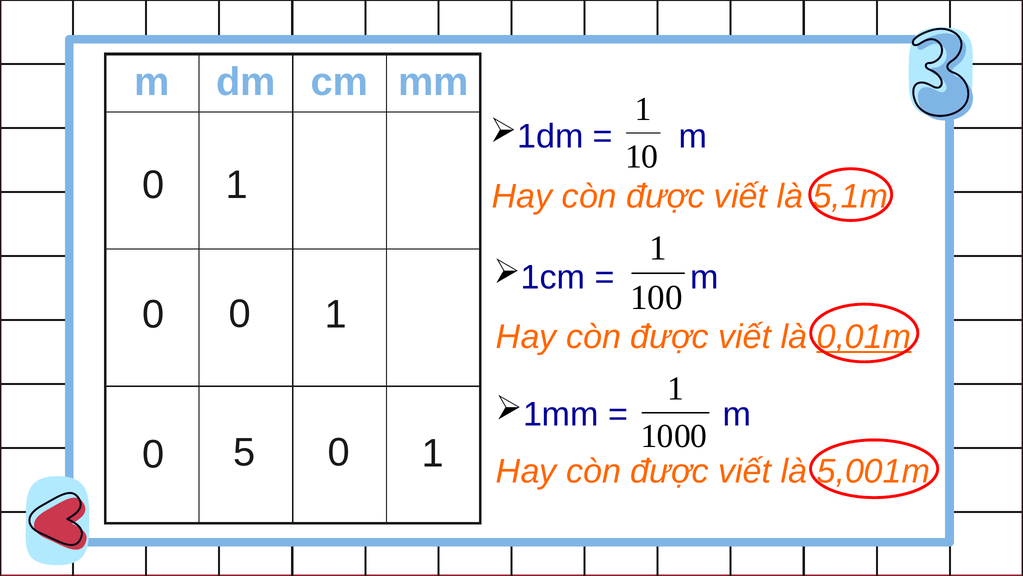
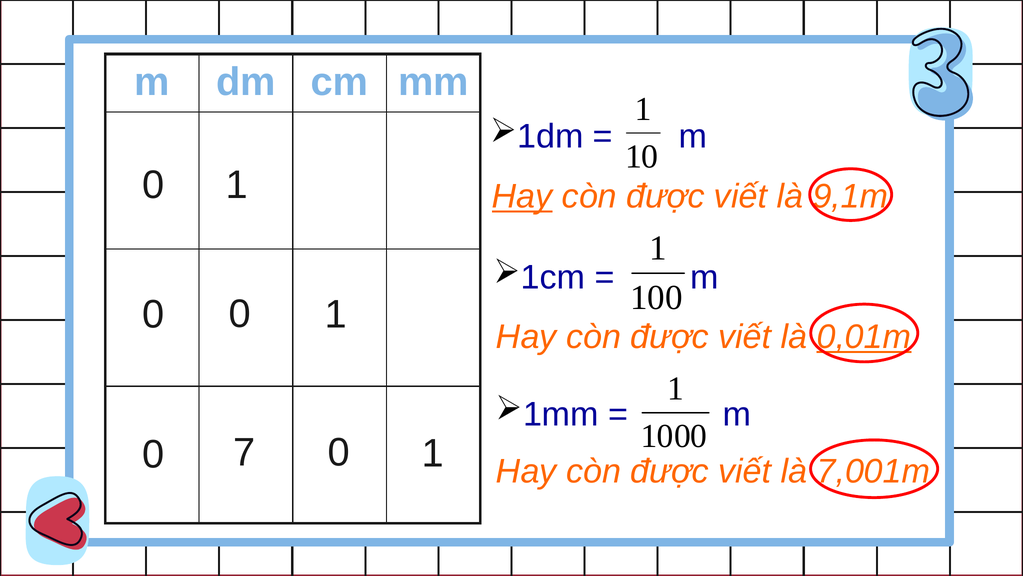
Hay underline: none -> present (522, 196)
5,1m: 5,1m -> 9,1m (850, 196)
5: 5 -> 7 (245, 452)
5,001m: 5,001m -> 7,001m (873, 471)
